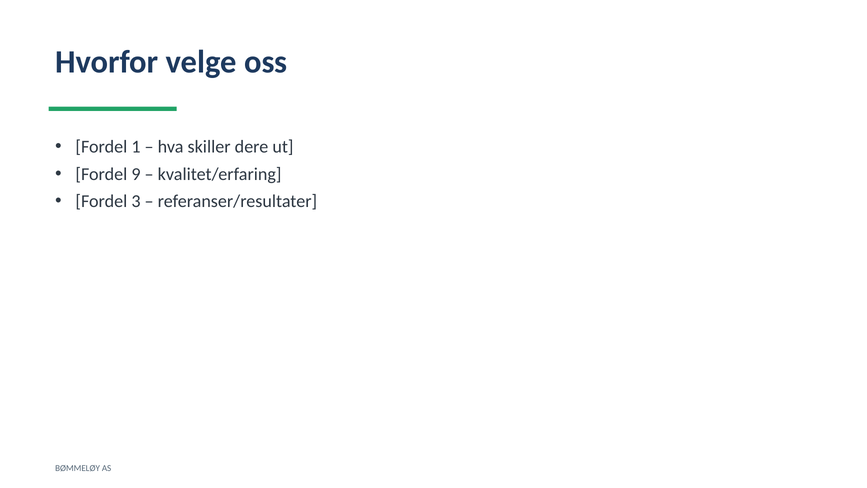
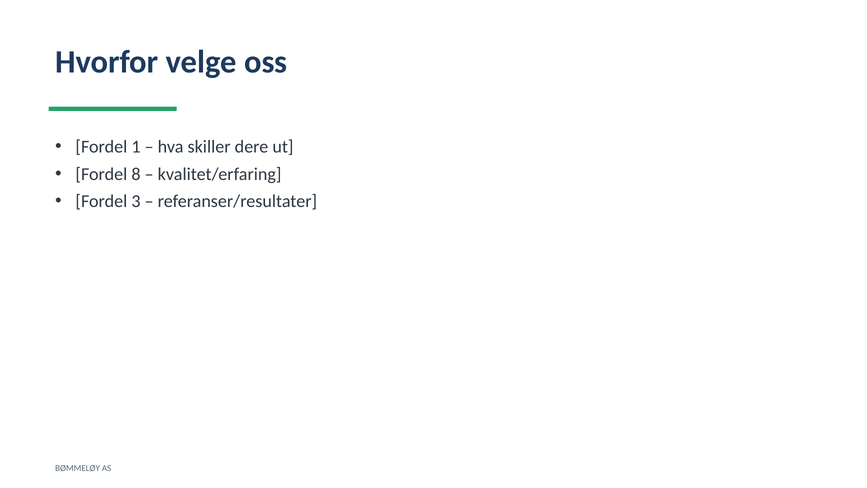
9: 9 -> 8 (136, 174)
